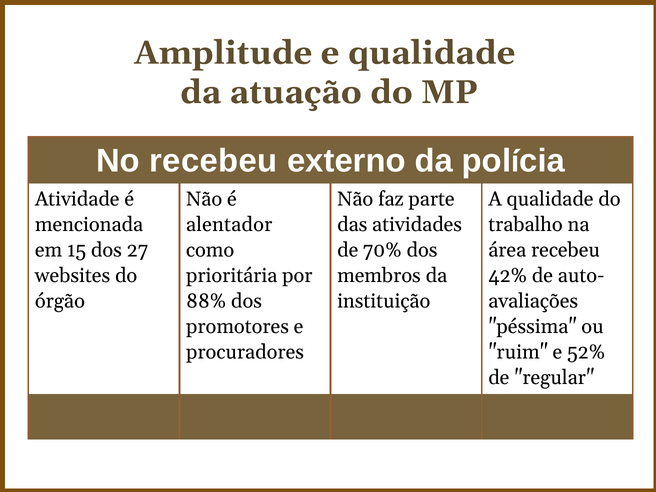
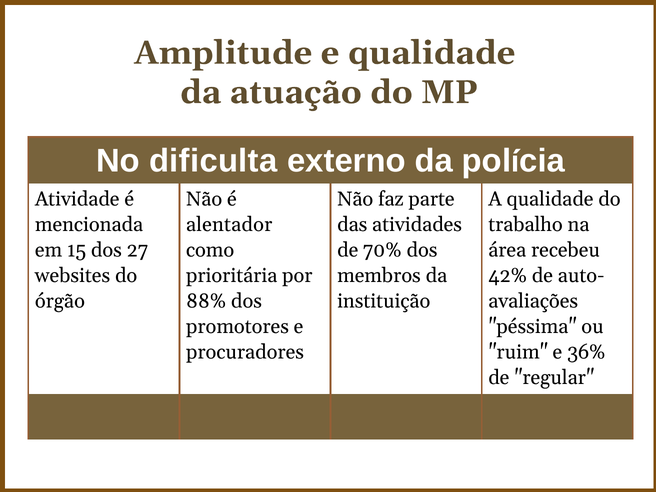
No recebeu: recebeu -> dificulta (213, 161)
52%: 52% -> 36% (586, 352)
